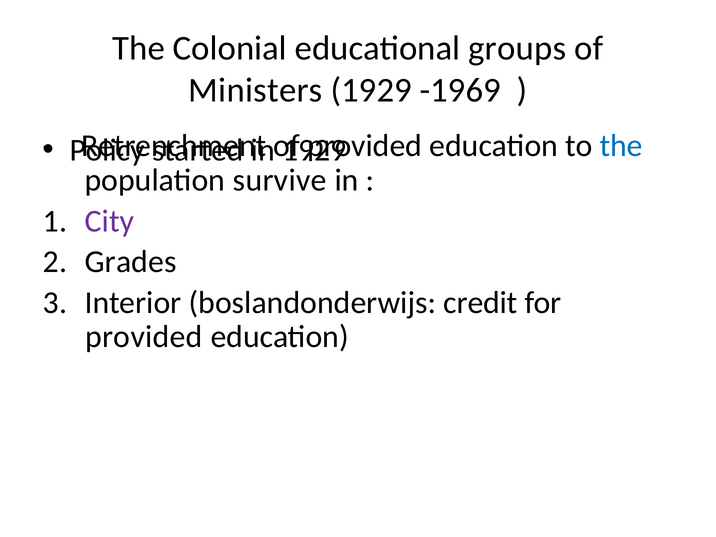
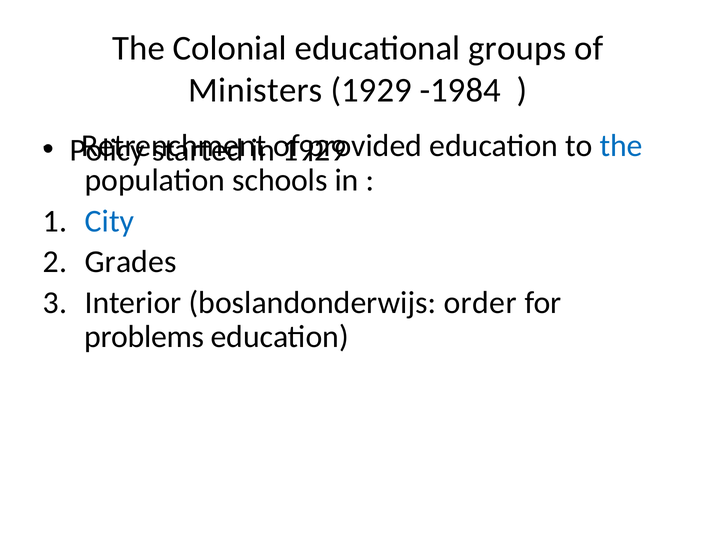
-1969: -1969 -> -1984 (460, 90)
survive: survive -> schools (280, 180)
City colour: purple -> blue (109, 221)
credit: credit -> order (480, 303)
provided: provided -> problems (144, 337)
